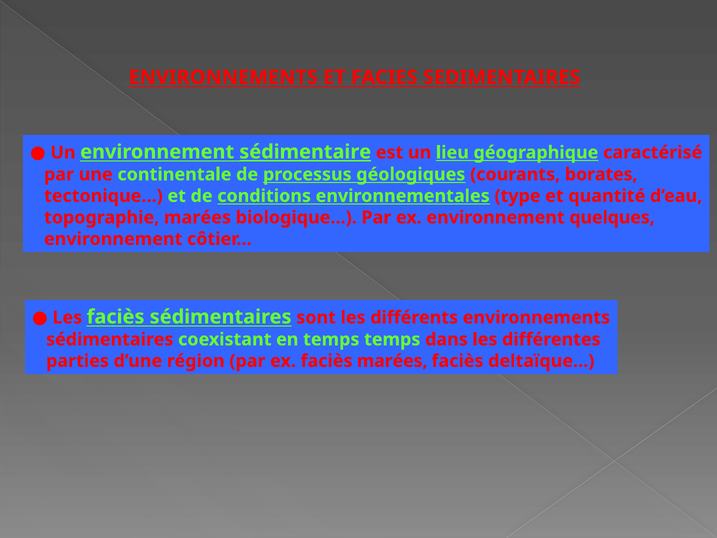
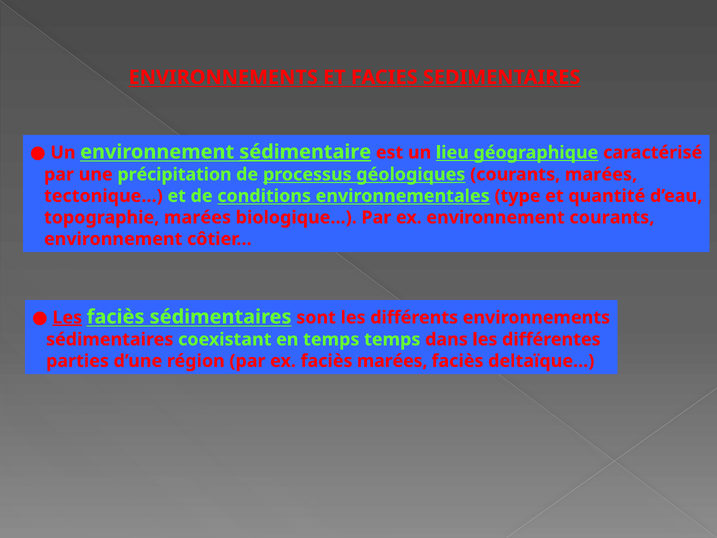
continentale: continentale -> précipitation (175, 174)
courants borates: borates -> marées (601, 174)
environnement quelques: quelques -> courants (612, 217)
Les underline: none -> present (67, 317)
